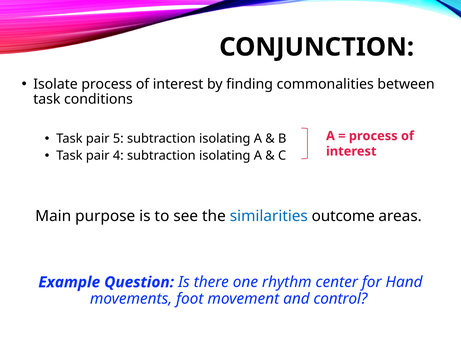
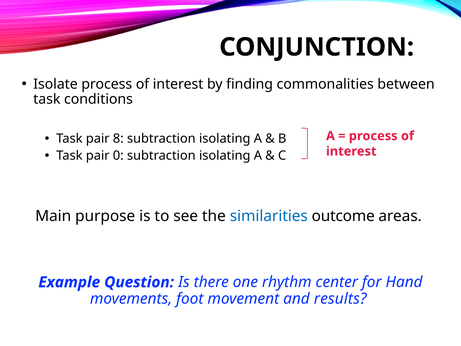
5: 5 -> 8 (118, 139)
4: 4 -> 0 (118, 156)
control: control -> results (340, 299)
